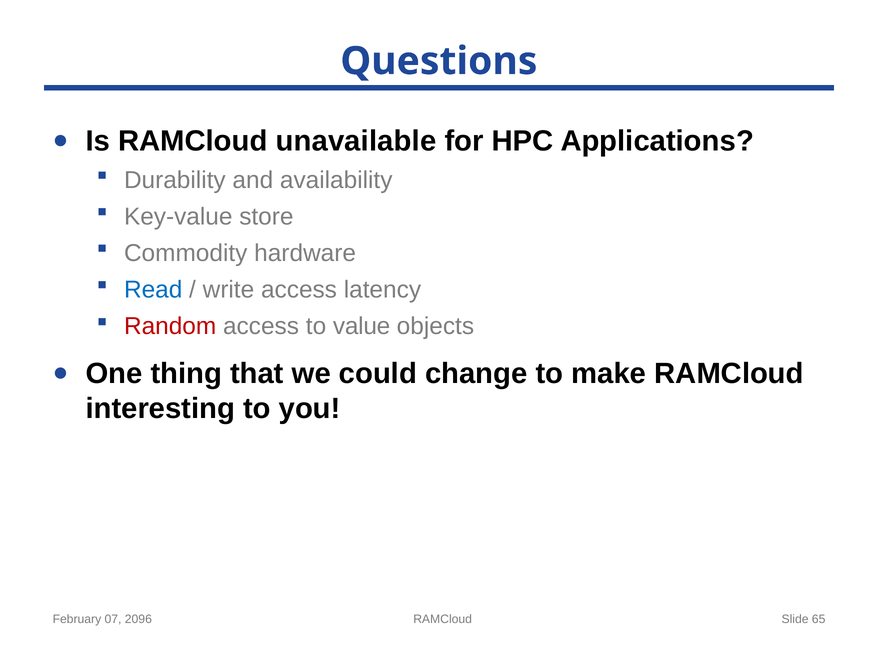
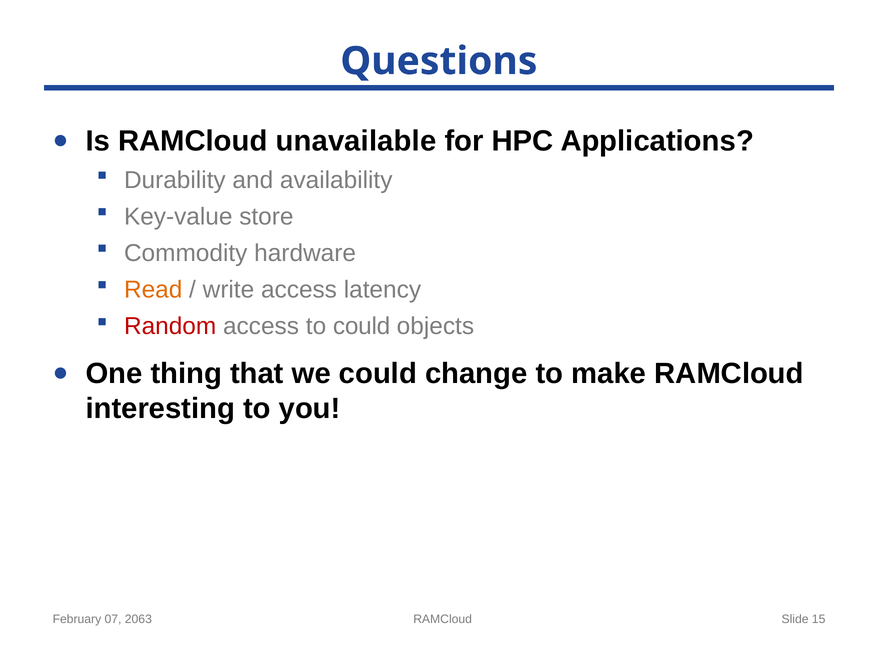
Read colour: blue -> orange (153, 290)
to value: value -> could (362, 327)
2096: 2096 -> 2063 (138, 620)
65: 65 -> 15 (819, 620)
